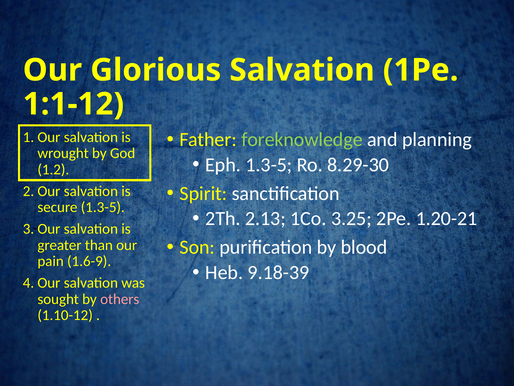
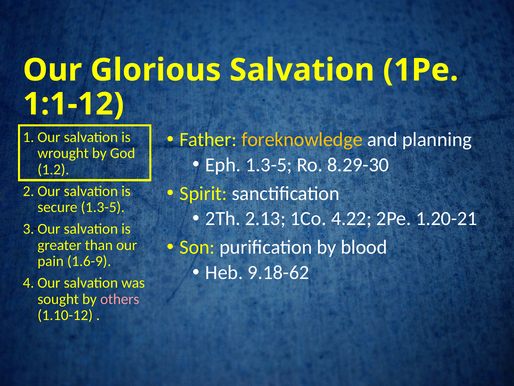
foreknowledge colour: light green -> yellow (302, 139)
3.25: 3.25 -> 4.22 (351, 218)
9.18-39: 9.18-39 -> 9.18-62 (278, 272)
